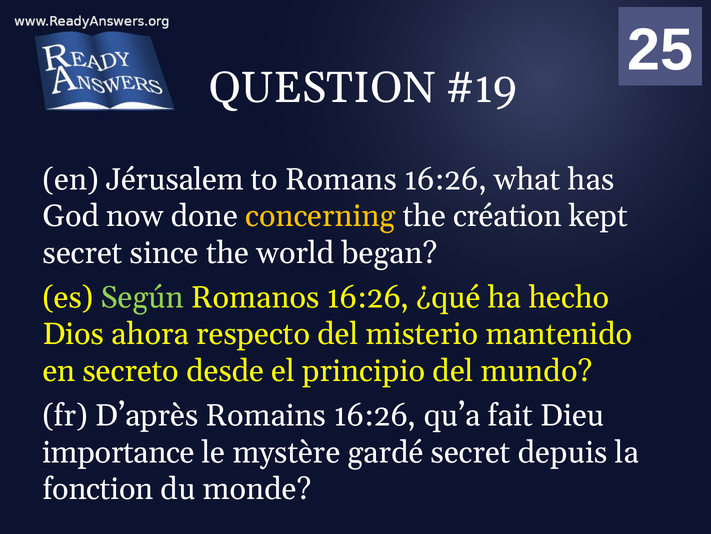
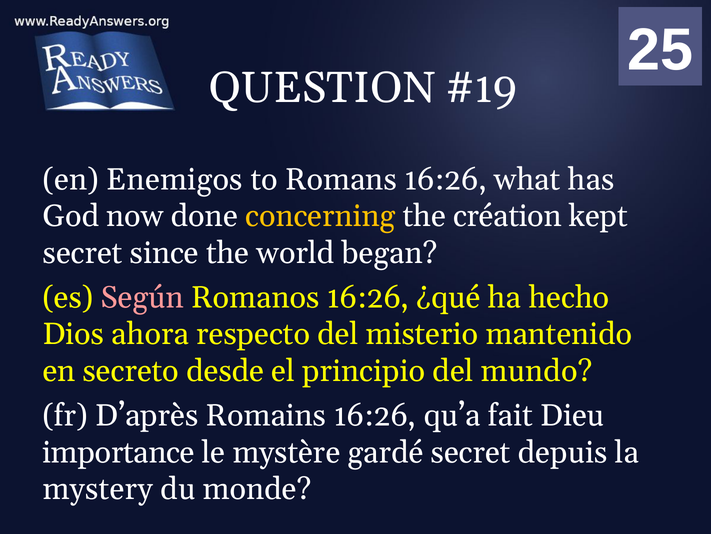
Jérusalem: Jérusalem -> Enemigos (175, 179)
Según colour: light green -> pink (142, 297)
fonction: fonction -> mystery (98, 489)
